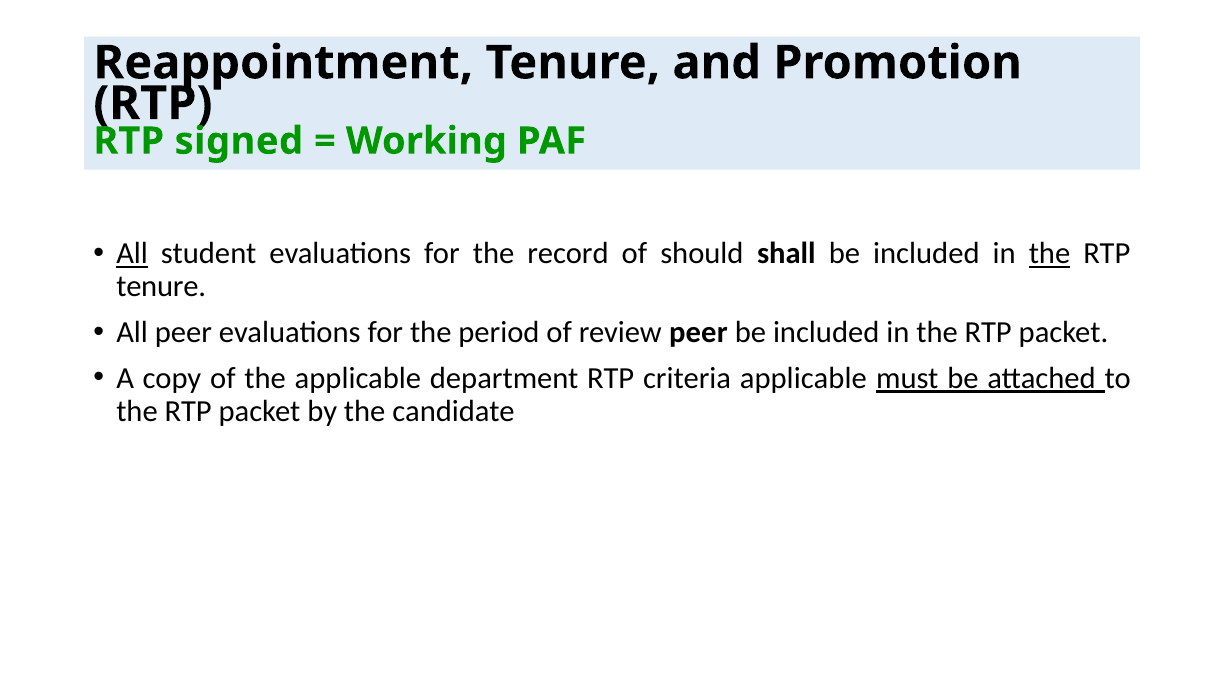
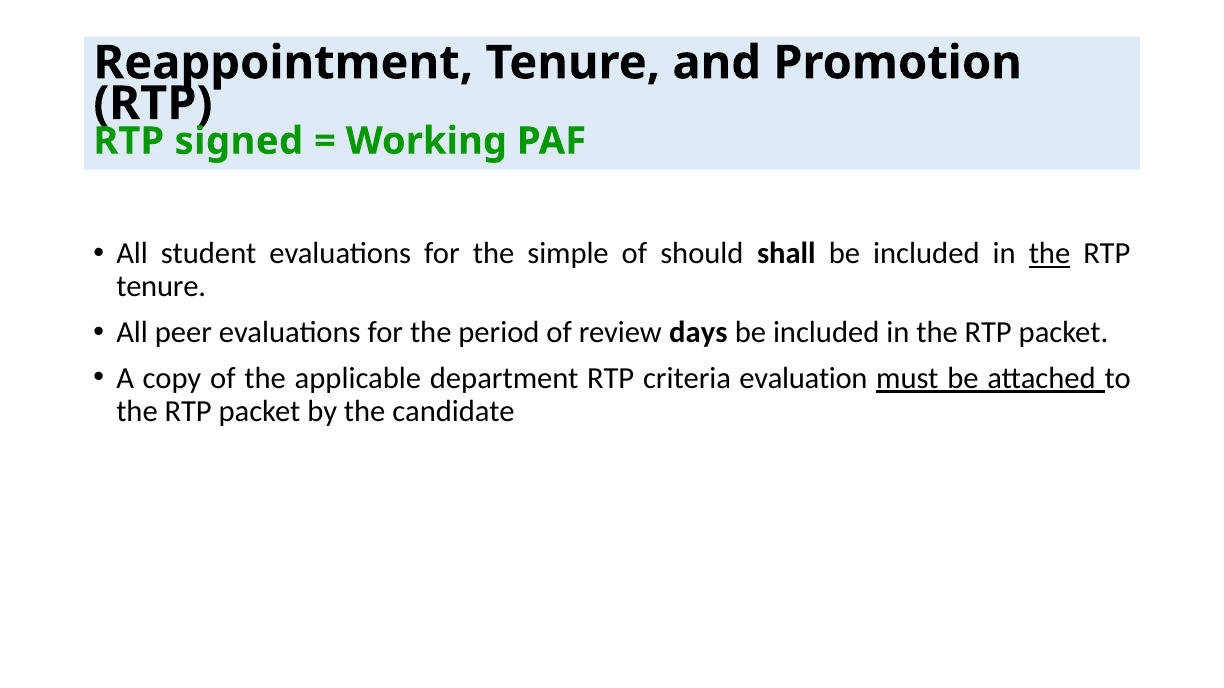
All underline: present -> none (132, 254)
record: record -> simple (568, 254)
review peer: peer -> days (698, 333)
criteria applicable: applicable -> evaluation (803, 378)
